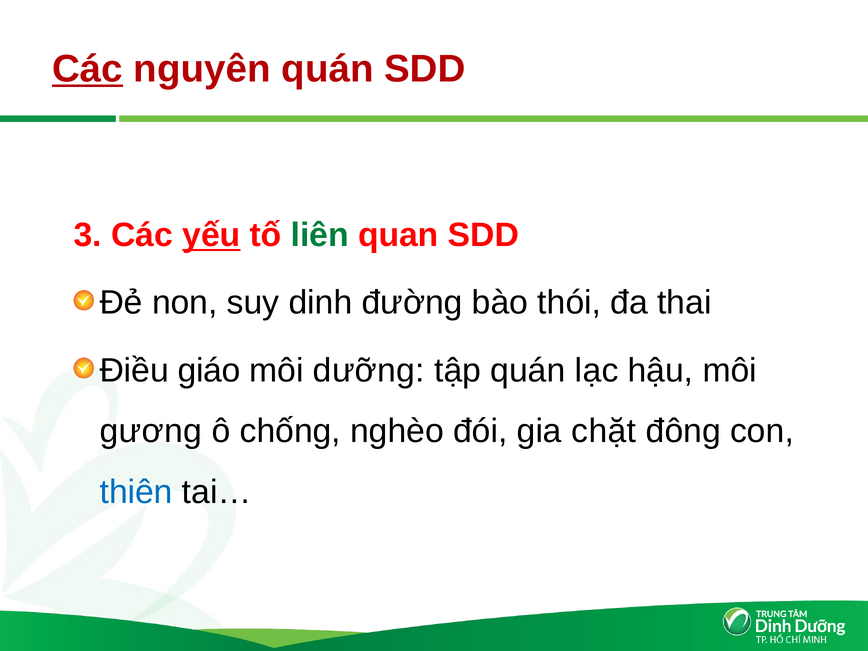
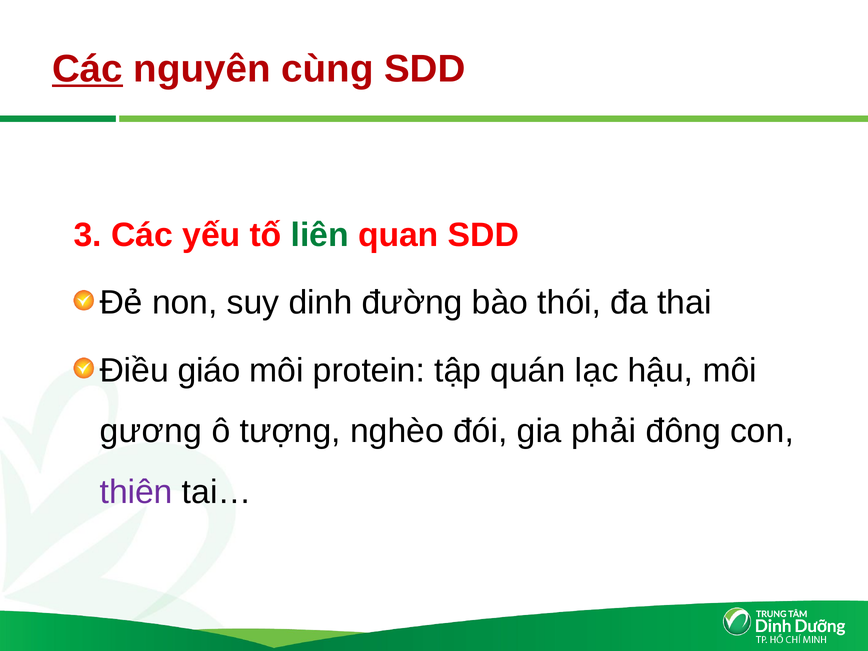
nguyên quán: quán -> cùng (328, 69)
yếu underline: present -> none (211, 235)
dưỡng: dưỡng -> protein (369, 370)
chống: chống -> tượng (290, 431)
chặt: chặt -> phải (604, 431)
thiên colour: blue -> purple (136, 492)
